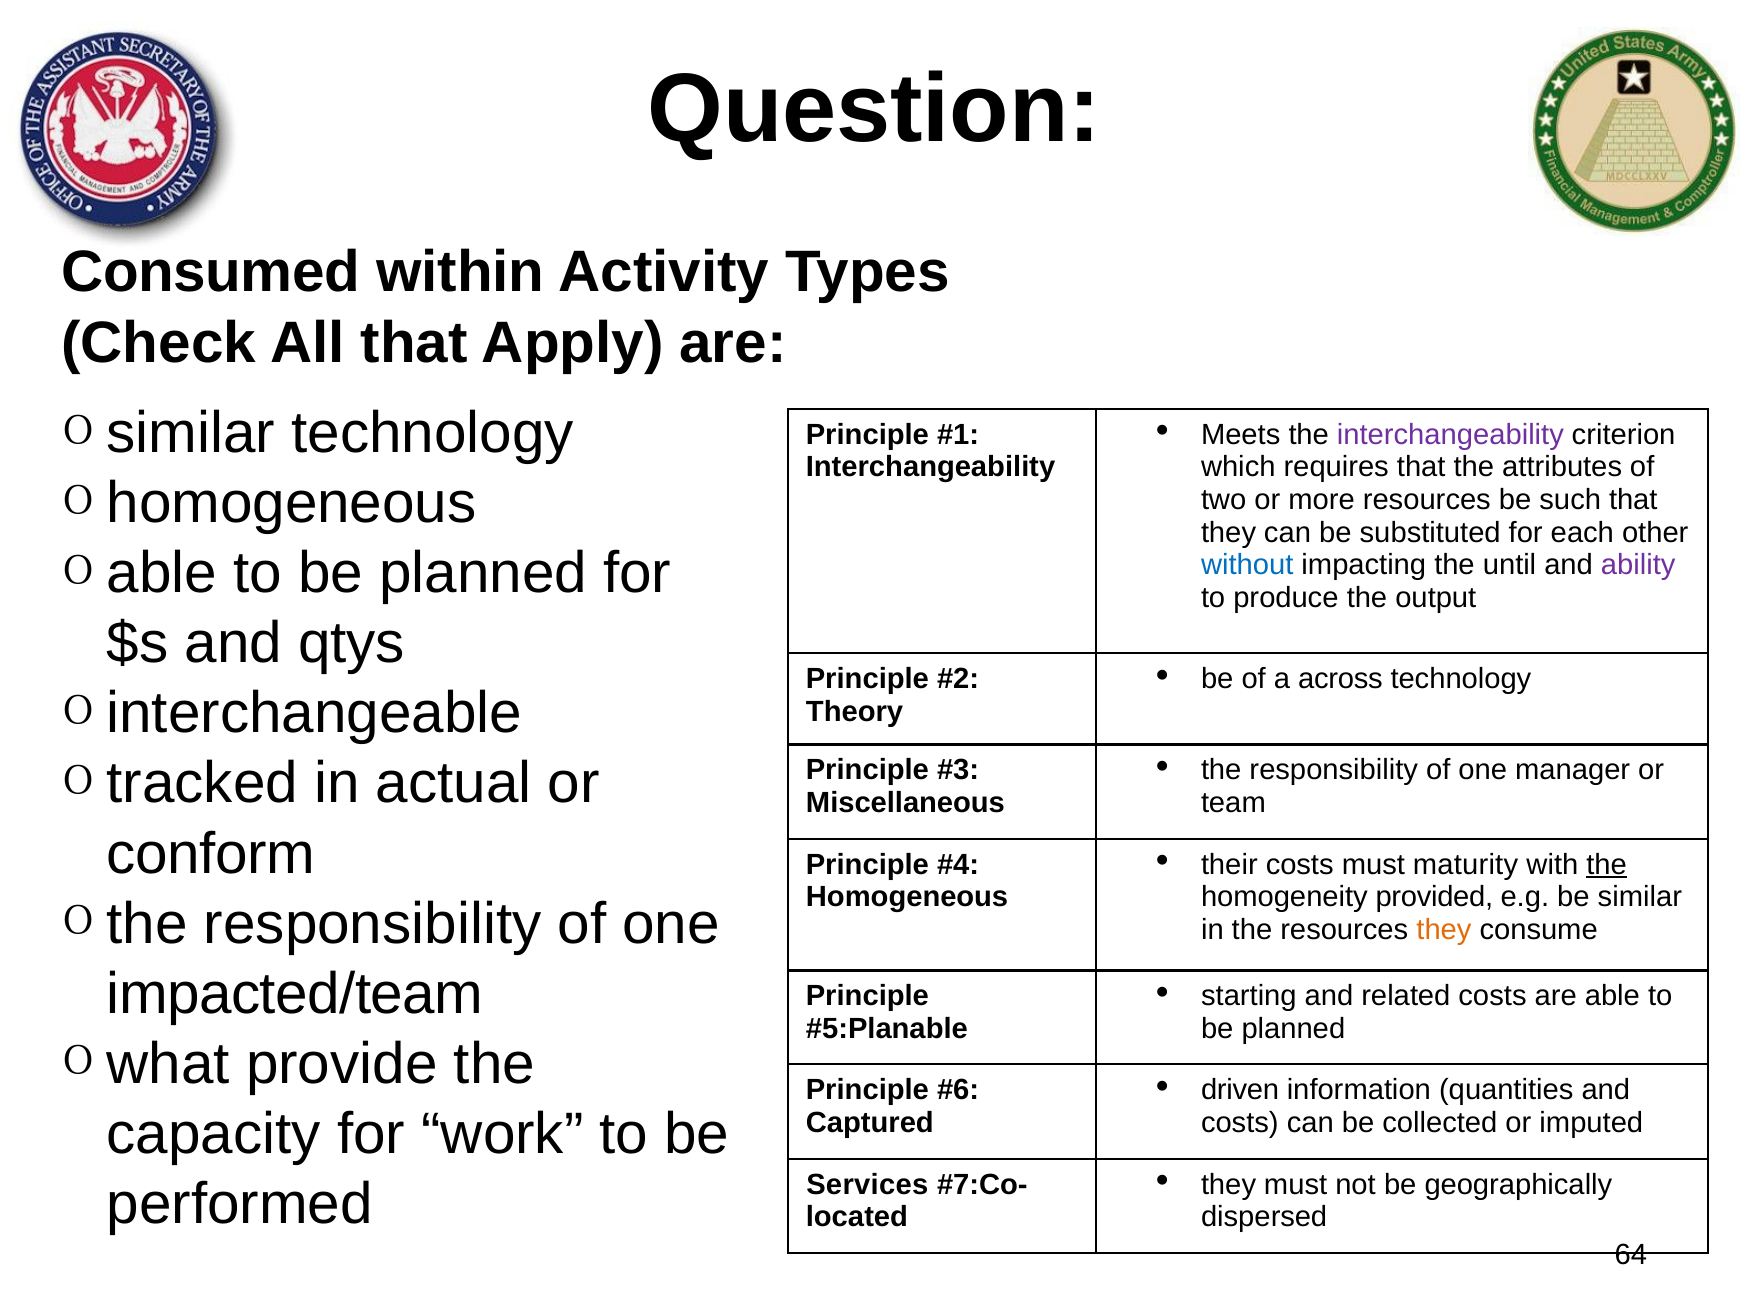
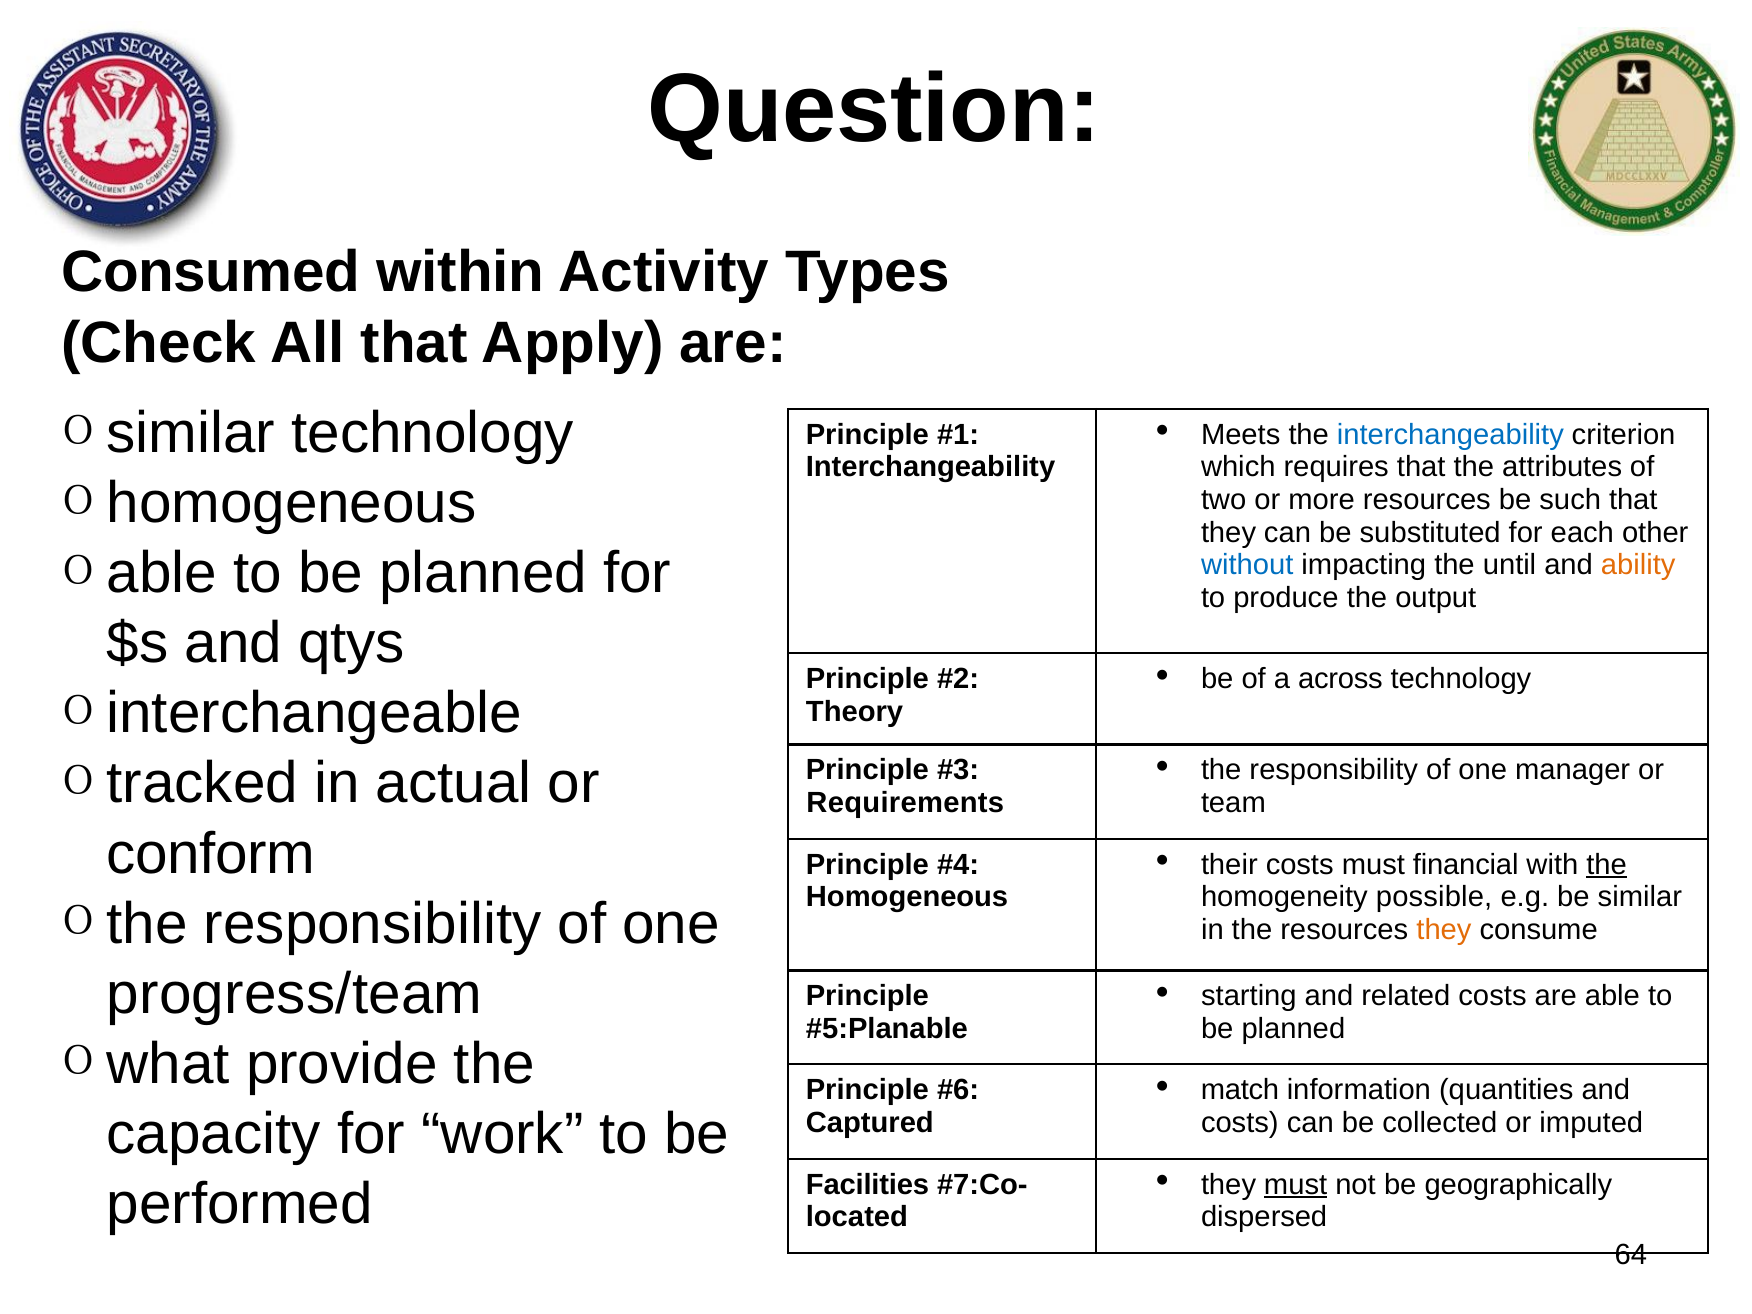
interchangeability colour: purple -> blue (1450, 435)
ability colour: purple -> orange (1638, 565)
Miscellaneous: Miscellaneous -> Requirements (905, 803)
maturity: maturity -> financial (1466, 865)
provided: provided -> possible (1434, 897)
impacted/team: impacted/team -> progress/team (295, 994)
driven: driven -> match (1240, 1090)
must underline: none -> present (1296, 1184)
Services: Services -> Facilities (868, 1184)
